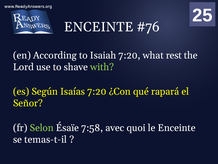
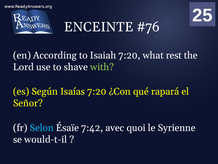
Selon colour: light green -> light blue (42, 127)
7:58: 7:58 -> 7:42 (92, 127)
le Enceinte: Enceinte -> Syrienne (177, 127)
temas-t-il: temas-t-il -> would-t-il (46, 139)
